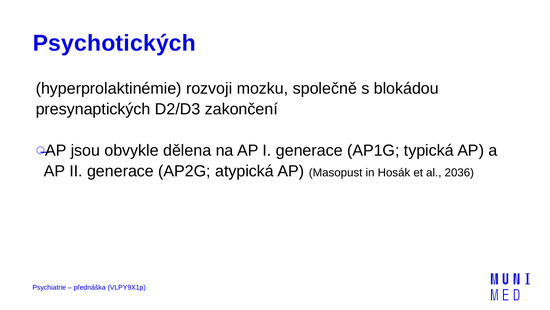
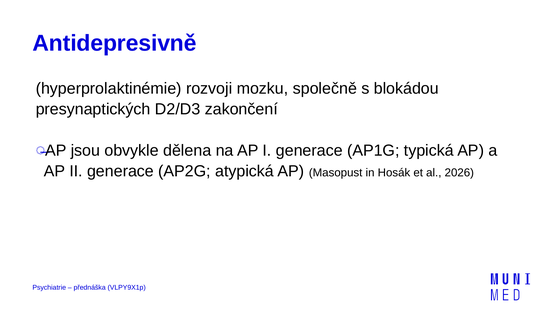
Psychotických: Psychotických -> Antidepresivně (115, 43)
2036: 2036 -> 2026 (459, 172)
